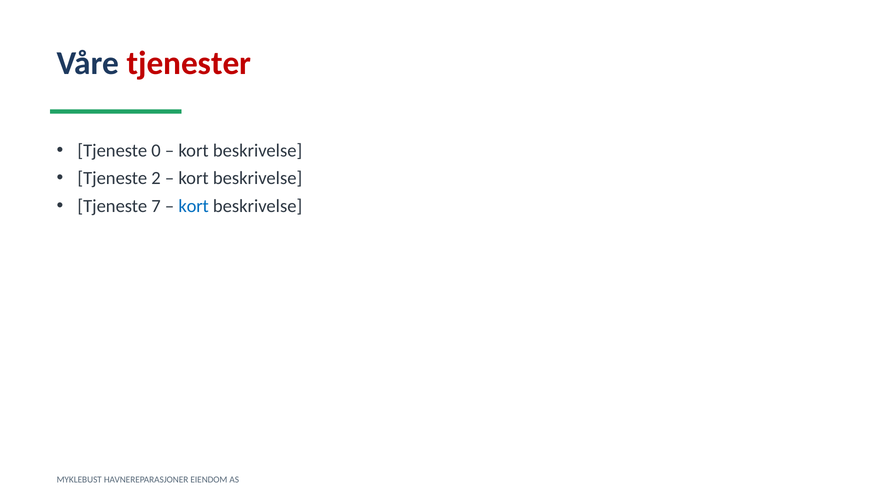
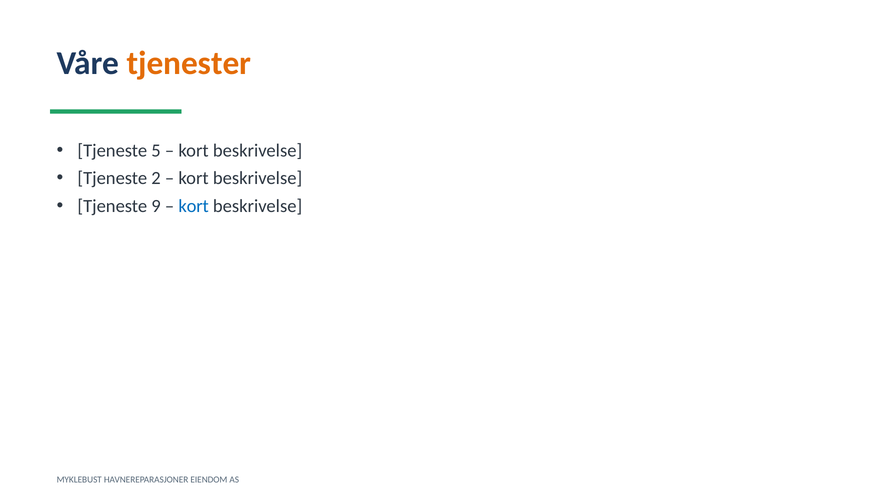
tjenester colour: red -> orange (189, 64)
0: 0 -> 5 (156, 151)
7: 7 -> 9 (156, 206)
